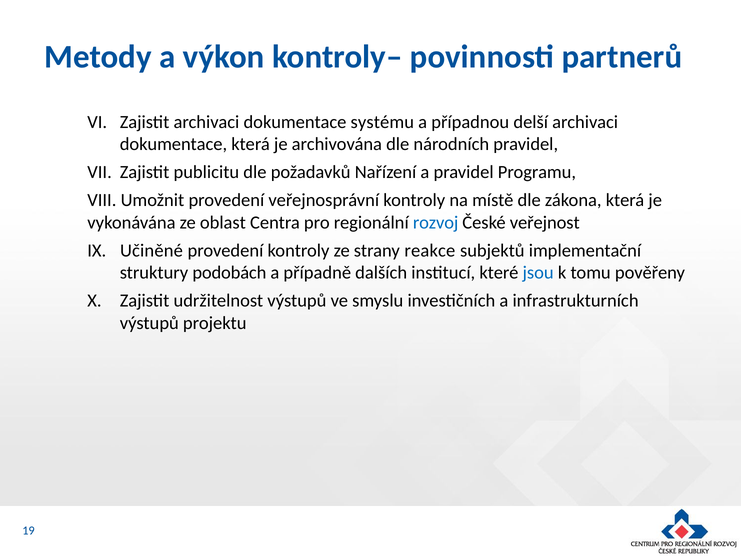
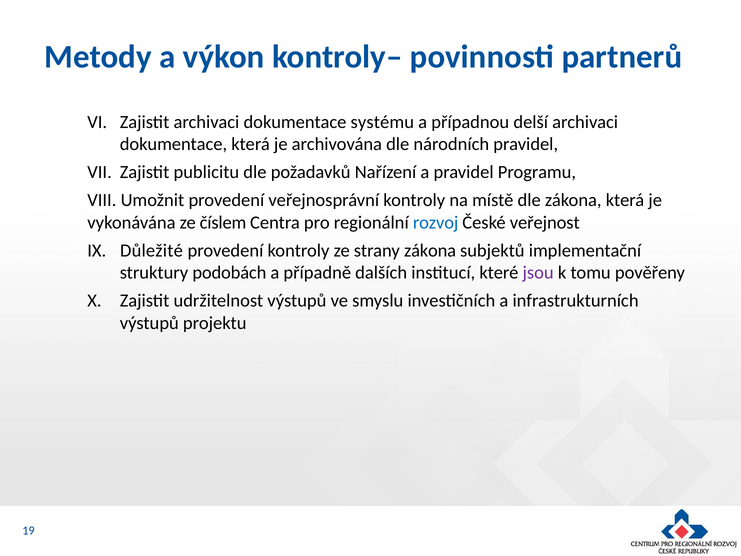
oblast: oblast -> číslem (223, 222)
Učiněné: Učiněné -> Důležité (151, 250)
strany reakce: reakce -> zákona (430, 250)
jsou colour: blue -> purple (538, 273)
